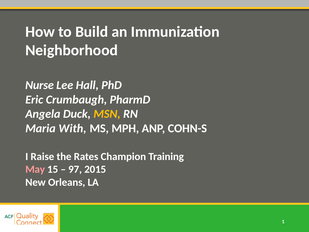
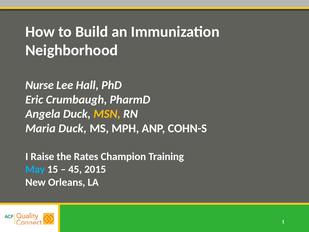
Maria With: With -> Duck (73, 128)
May colour: pink -> light blue (35, 169)
97: 97 -> 45 (75, 169)
